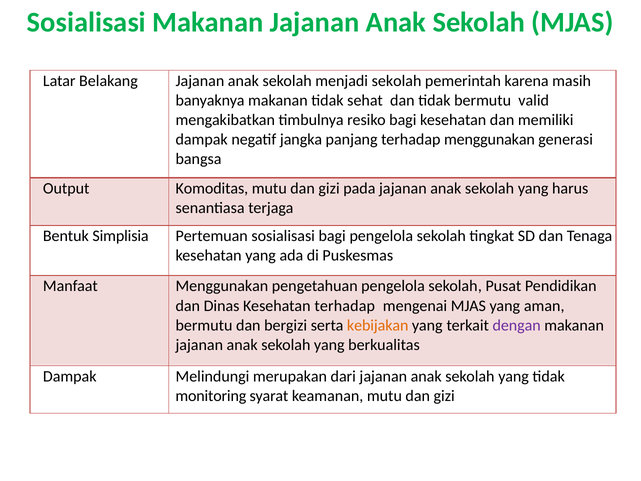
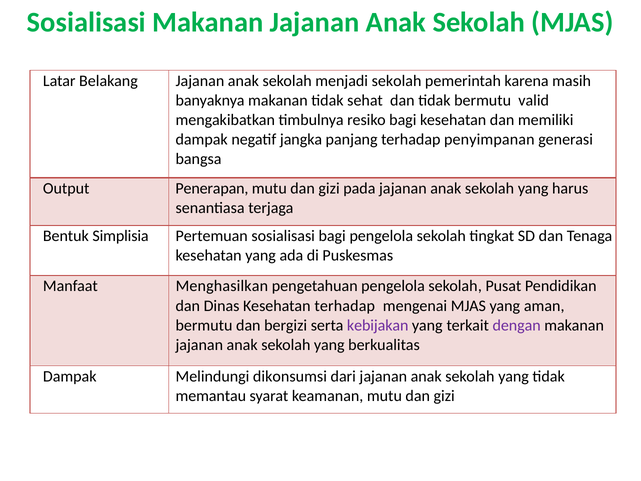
terhadap menggunakan: menggunakan -> penyimpanan (489, 139)
Komoditas: Komoditas -> Penerapan (212, 188)
Manfaat Menggunakan: Menggunakan -> Menghasilkan (222, 286)
kebijakan colour: orange -> purple (378, 325)
merupakan: merupakan -> dikonsumsi (290, 376)
monitoring: monitoring -> memantau (211, 396)
